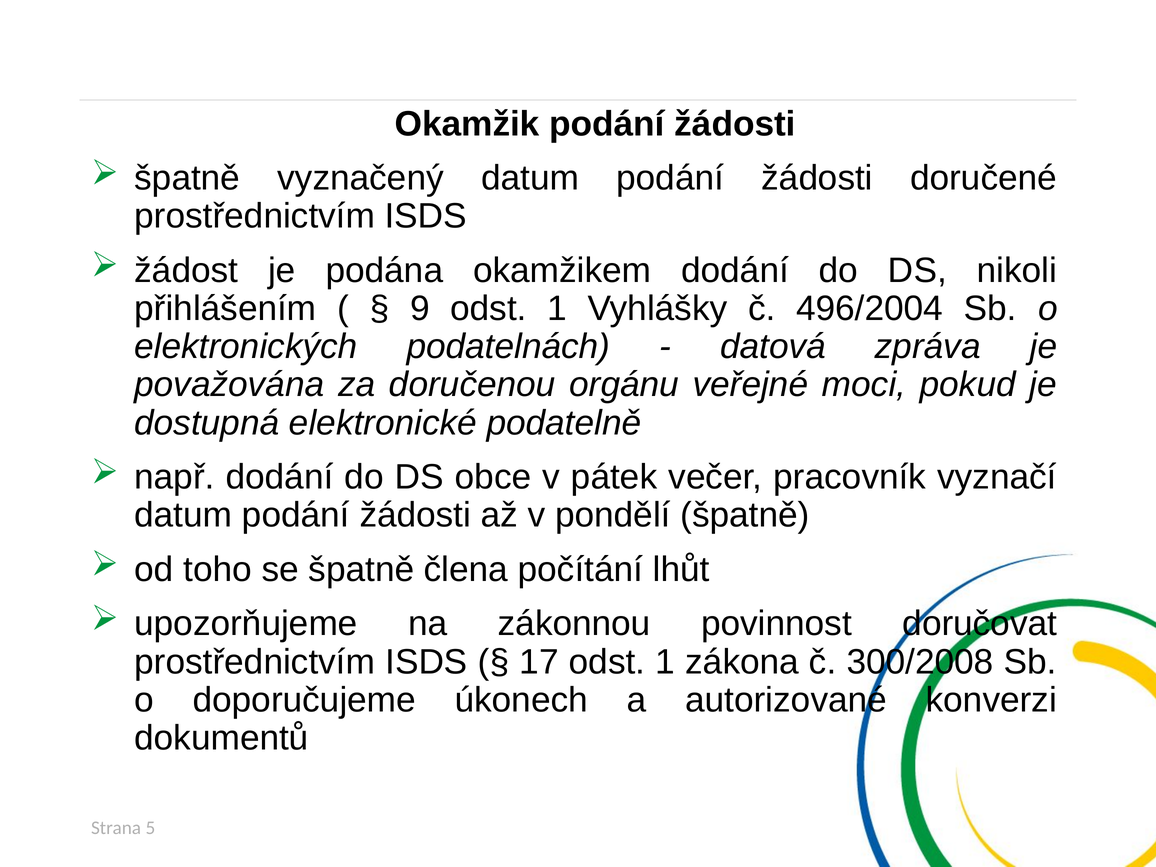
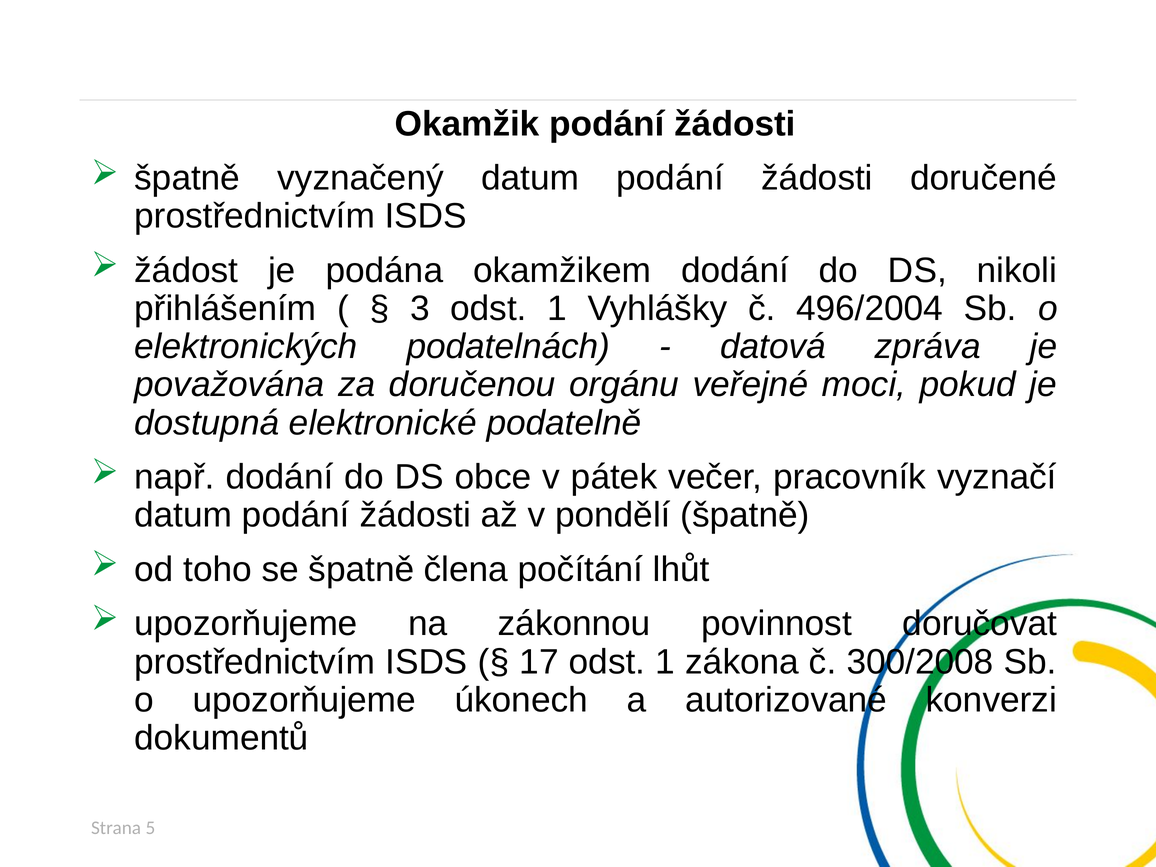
9: 9 -> 3 (420, 309)
o doporučujeme: doporučujeme -> upozorňujeme (304, 700)
